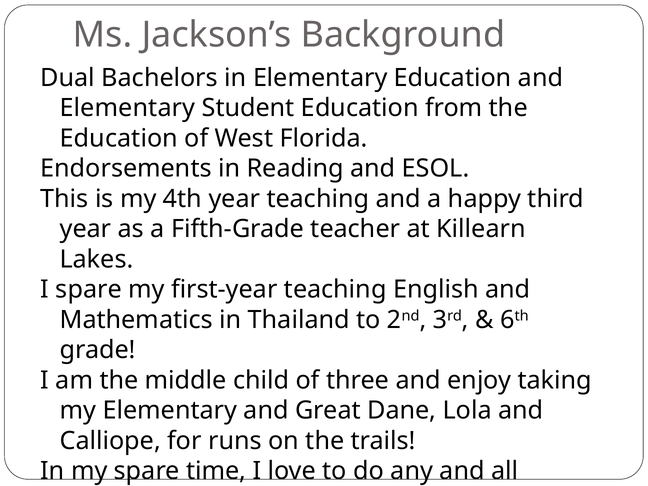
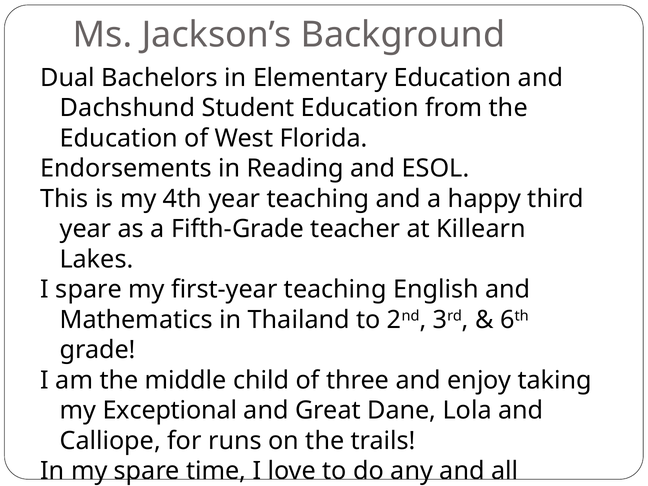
Elementary: Elementary -> Dachshund (127, 108)
my Elementary: Elementary -> Exceptional (170, 411)
